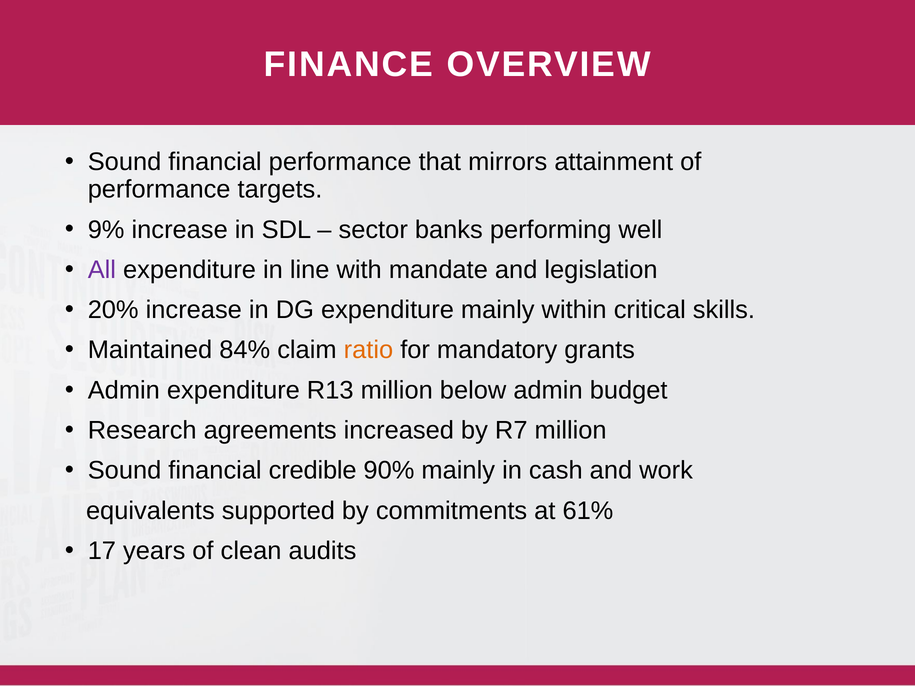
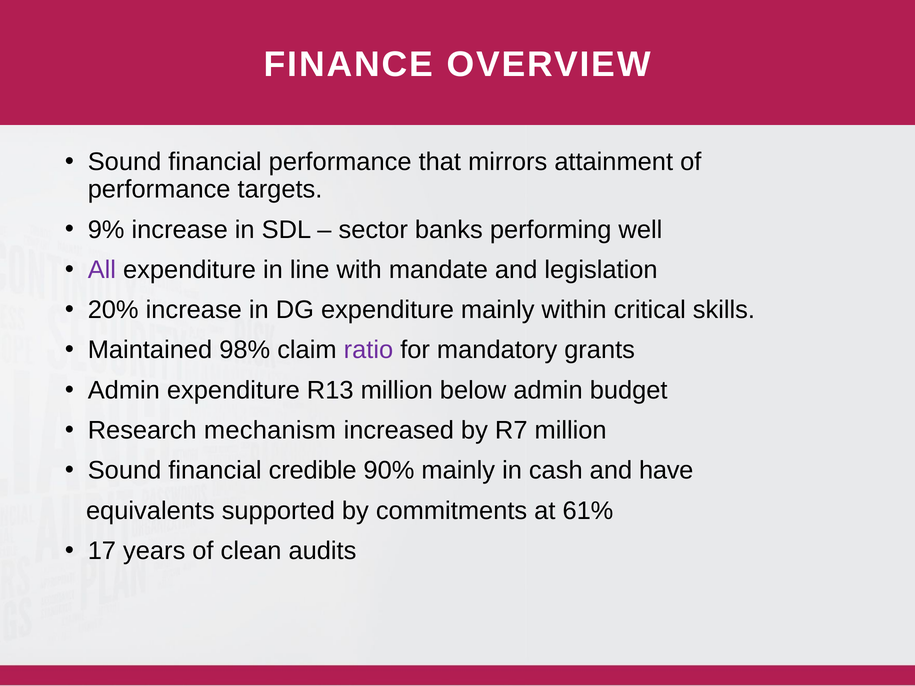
84%: 84% -> 98% (245, 350)
ratio colour: orange -> purple (368, 350)
agreements: agreements -> mechanism (270, 431)
work: work -> have (666, 471)
